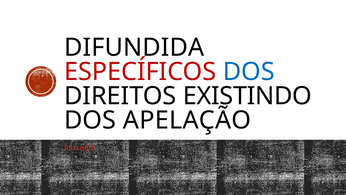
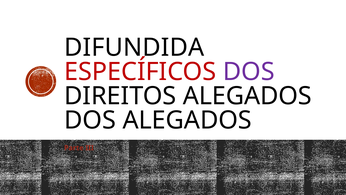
DOS colour: blue -> purple (249, 72)
DIREITOS EXISTINDO: EXISTINDO -> ALEGADOS (247, 96)
DOS APELAÇÃO: APELAÇÃO -> ALEGADOS (187, 120)
